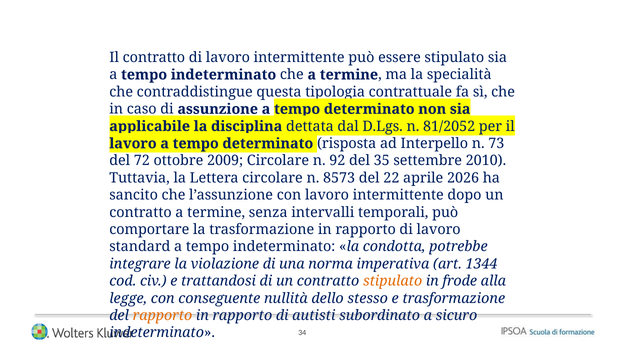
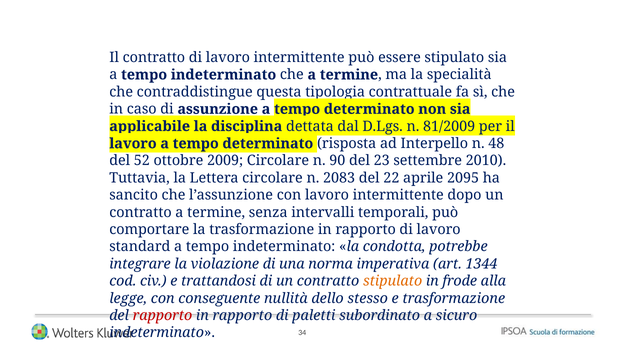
81/2052: 81/2052 -> 81/2009 (449, 126)
73: 73 -> 48 (496, 144)
72: 72 -> 52 (142, 161)
92: 92 -> 90 (337, 161)
35: 35 -> 23 (382, 161)
8573: 8573 -> 2083 (339, 178)
2026: 2026 -> 2095 (463, 178)
rapporto colour: orange -> red (162, 316)
autisti: autisti -> paletti (314, 316)
